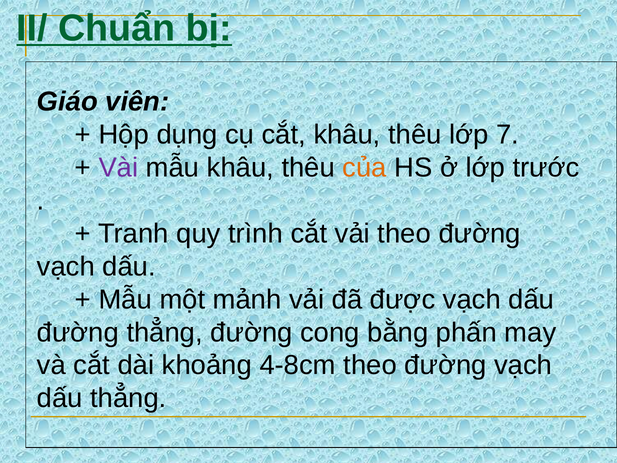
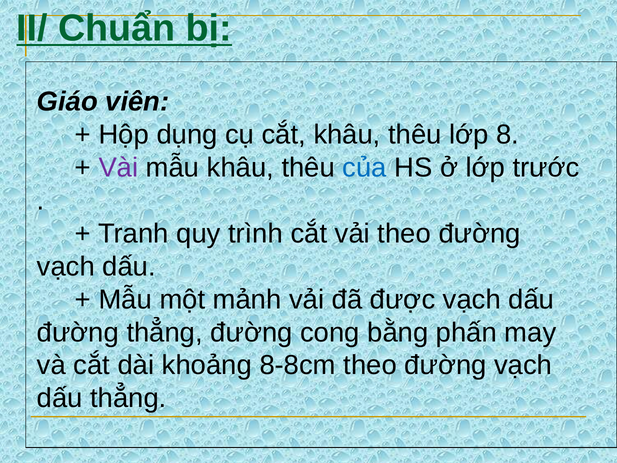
7: 7 -> 8 (508, 135)
của colour: orange -> blue (365, 168)
4-8cm: 4-8cm -> 8-8cm (298, 365)
